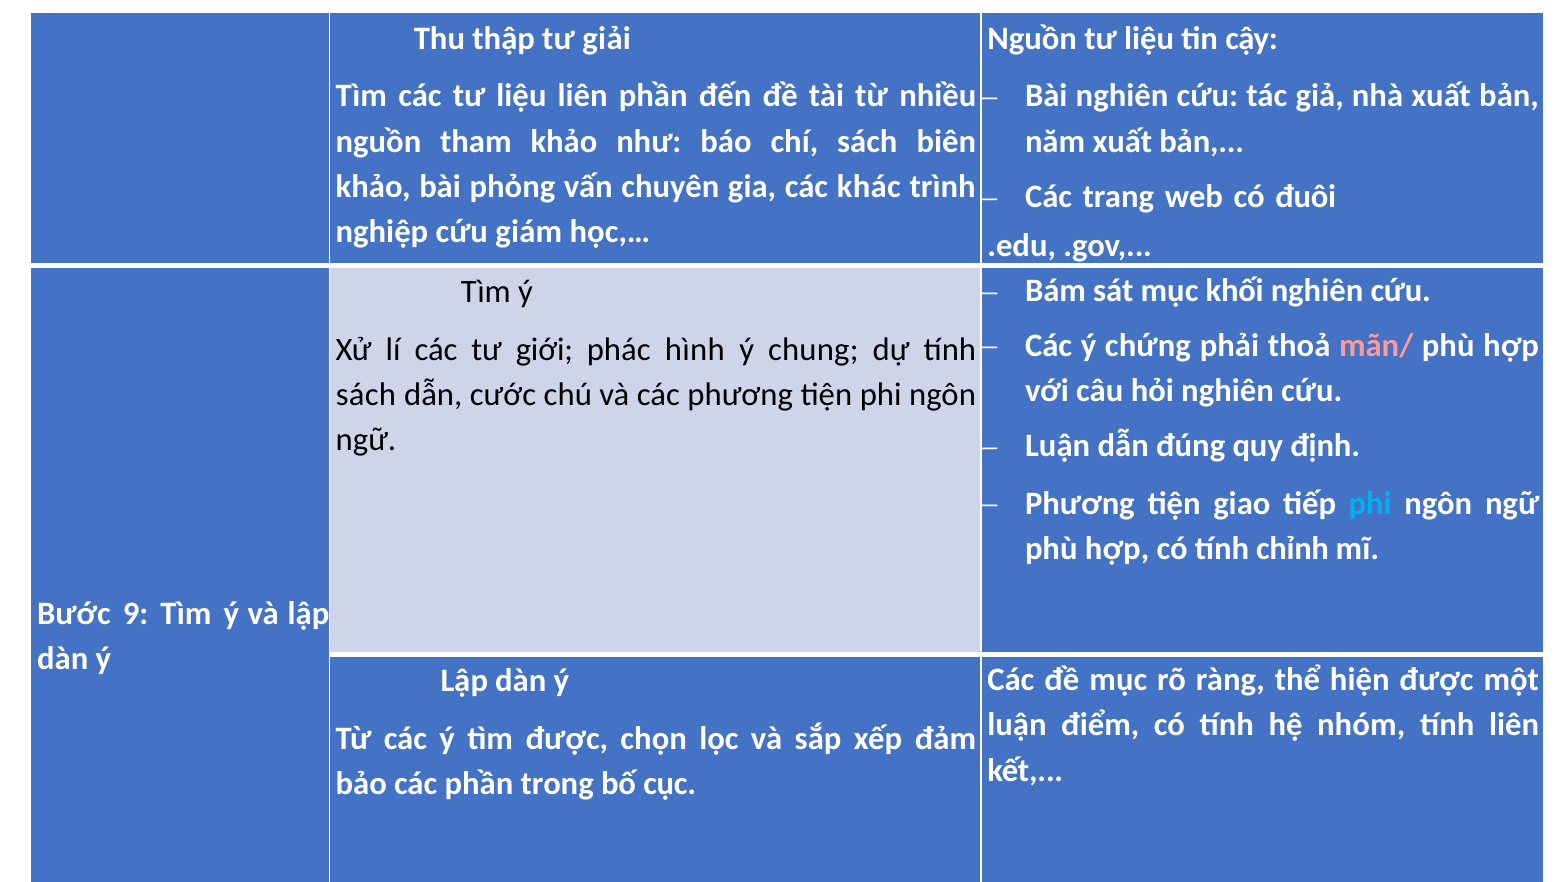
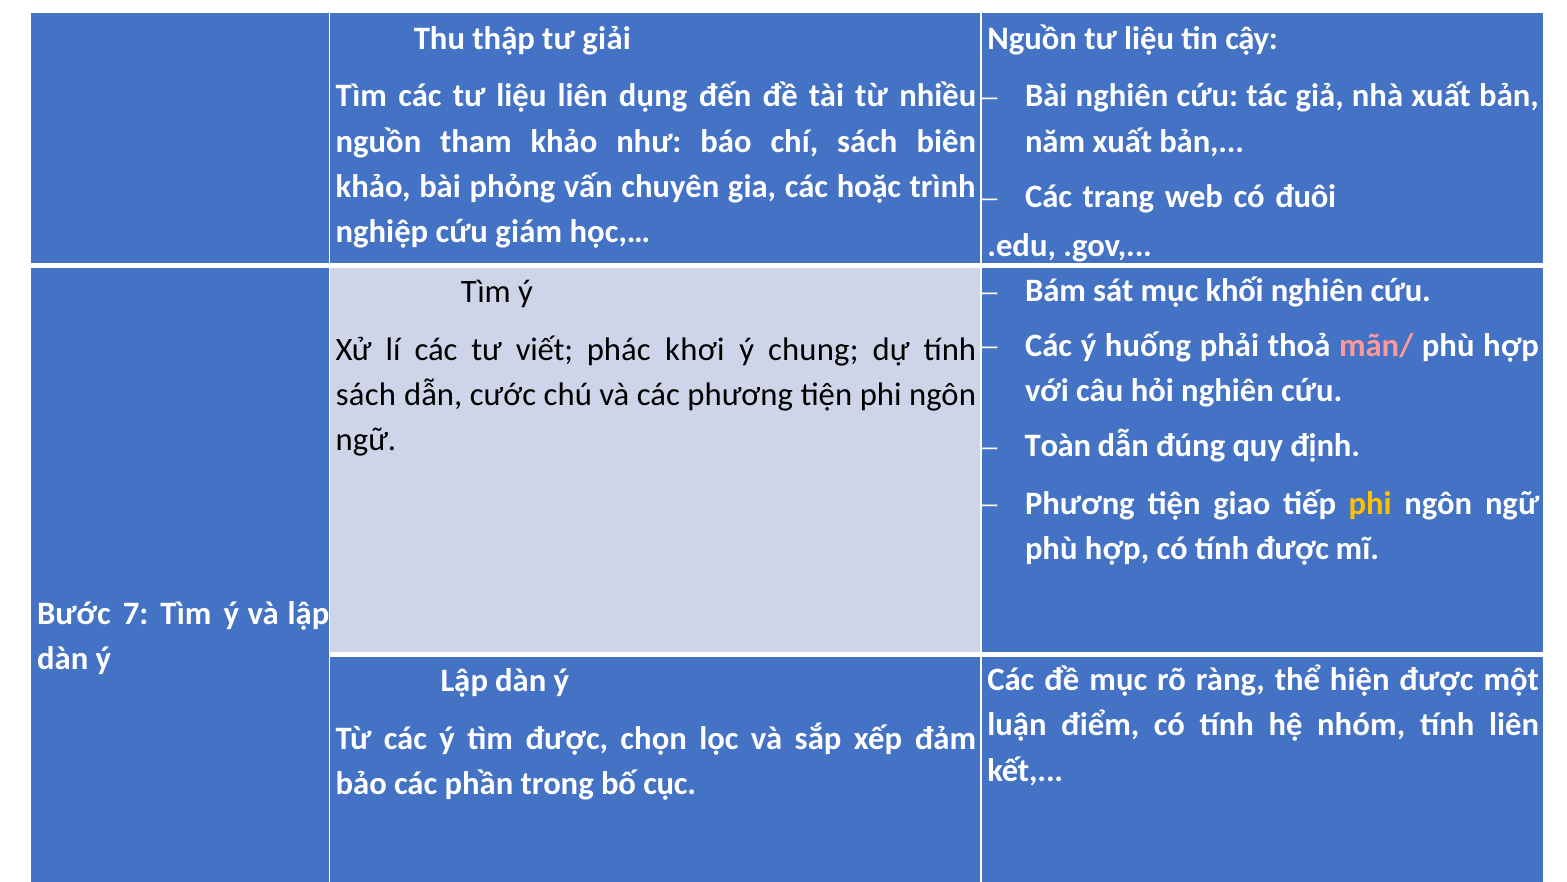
liên phần: phần -> dụng (653, 96)
khác: khác -> hoặc (869, 186)
chứng: chứng -> huống (1148, 345)
giới: giới -> viết (544, 349)
hình: hình -> khơi (695, 349)
Luận: Luận -> Toàn (1058, 445)
phi colour: light blue -> yellow (1370, 503)
tính chỉnh: chỉnh -> được (1293, 548)
9: 9 -> 7 (136, 613)
